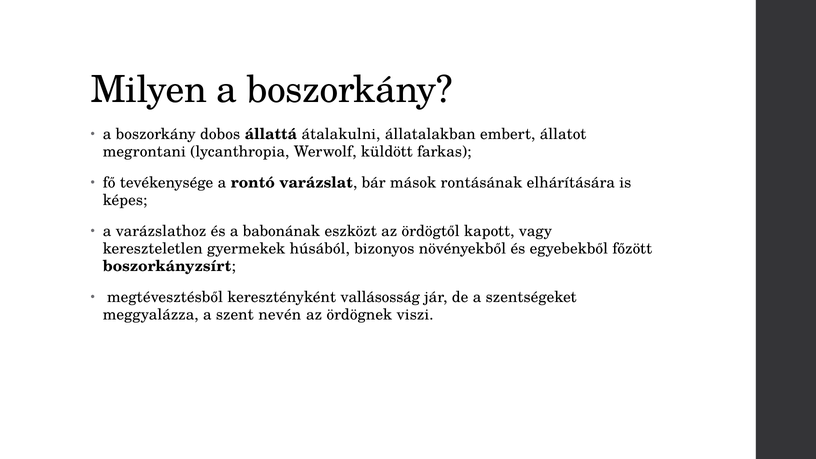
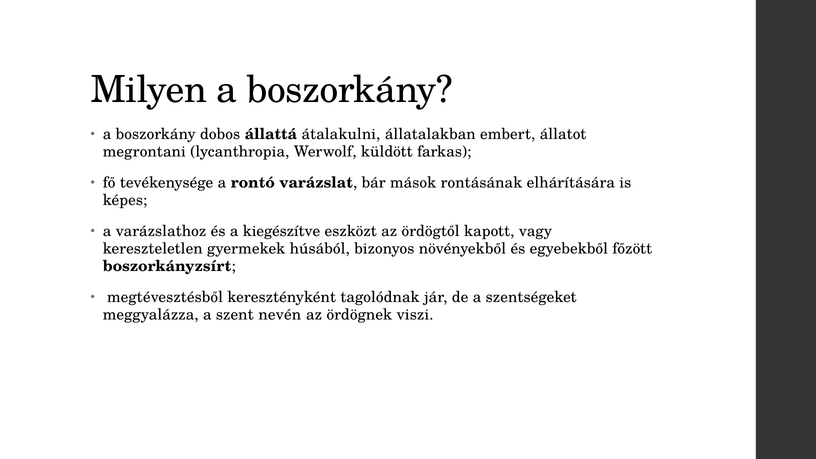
babonának: babonának -> kiegészítve (282, 231)
vallásosság: vallásosság -> tagolódnak (380, 297)
